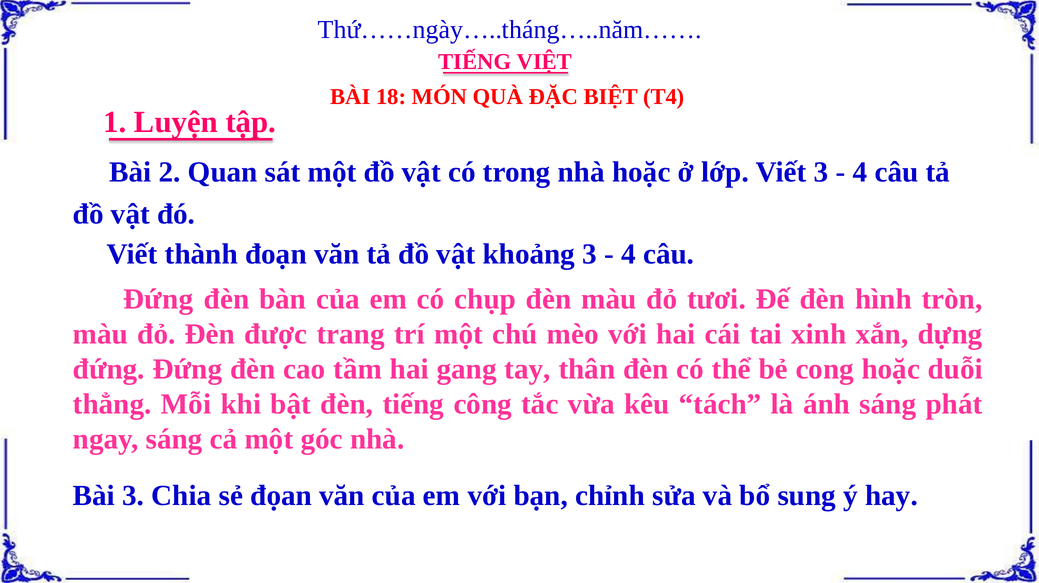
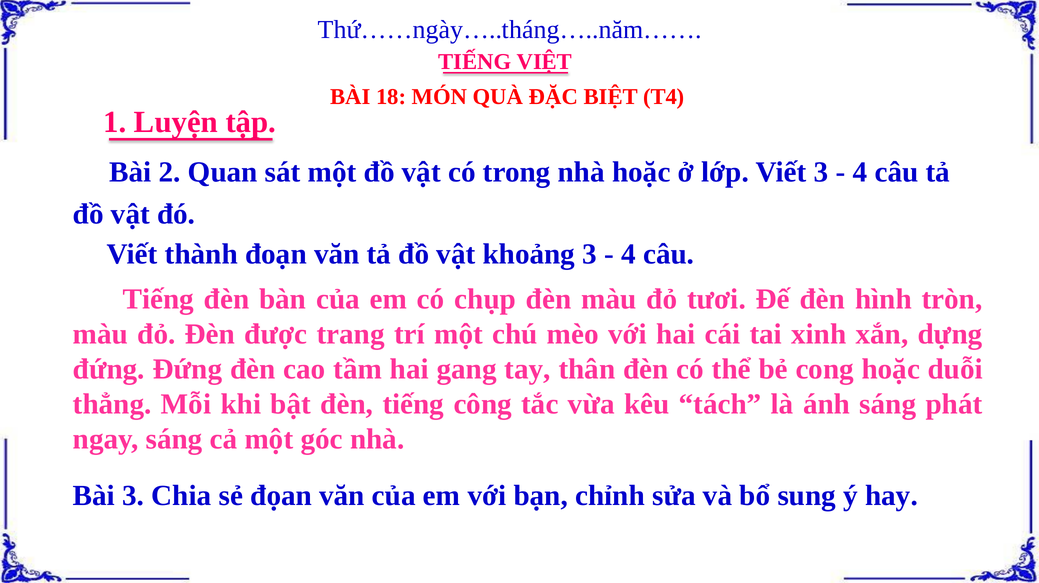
Đứng: Đứng -> Tiếng (158, 300)
